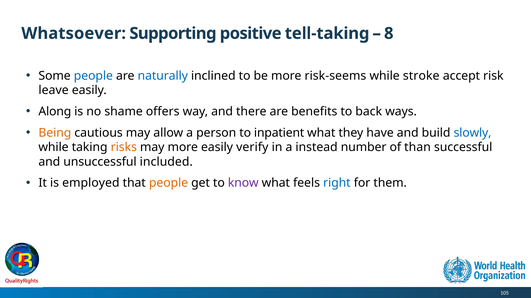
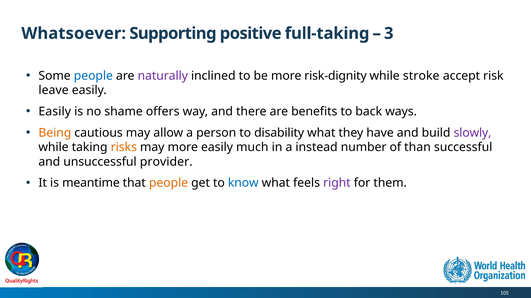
tell-taking: tell-taking -> full-taking (327, 33)
8: 8 -> 3 (389, 33)
naturally colour: blue -> purple (163, 76)
risk-seems: risk-seems -> risk-dignity (335, 76)
Along: Along -> Easily (55, 112)
inpatient: inpatient -> disability (279, 133)
slowly colour: blue -> purple (473, 133)
verify: verify -> much (252, 148)
included: included -> provider (166, 162)
employed: employed -> meantime (91, 183)
know colour: purple -> blue (243, 183)
right colour: blue -> purple (337, 183)
